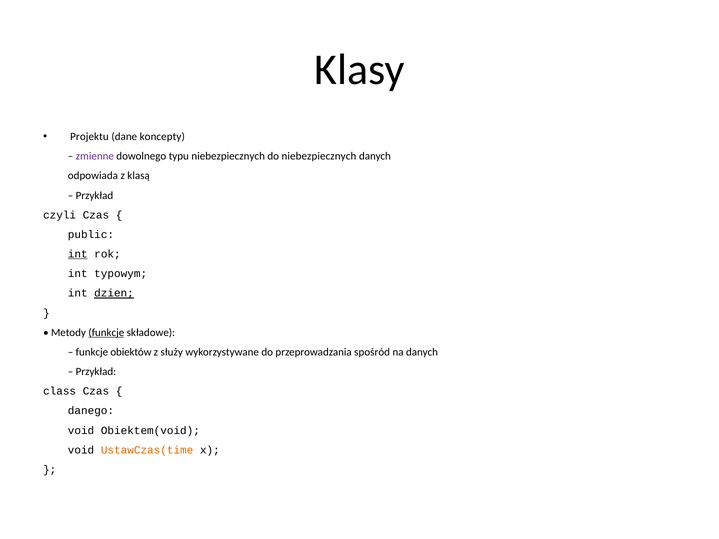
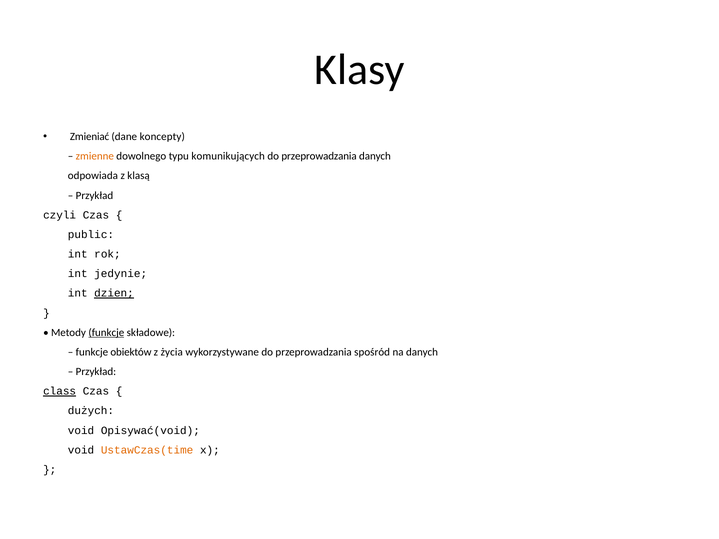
Projektu: Projektu -> Zmieniać (90, 137)
zmienne colour: purple -> orange (95, 156)
typu niebezpiecznych: niebezpiecznych -> komunikujących (228, 156)
niebezpiecznych: niebezpiecznych -> przeprowadzania (319, 156)
int underline: present -> none (78, 254)
typowym: typowym -> jedynie (121, 274)
służy: służy -> życia (172, 352)
class underline: none -> present (60, 391)
danego: danego -> dużych (91, 411)
Obiektem(void: Obiektem(void -> Opisywać(void (150, 431)
